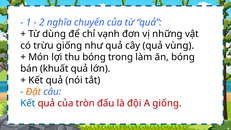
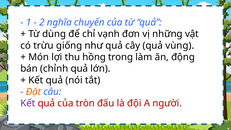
thu bóng: bóng -> hồng (94, 57)
ăn bóng: bóng -> động (183, 57)
khuất: khuất -> chỉnh (54, 69)
Kết colour: blue -> purple (28, 103)
A giống: giống -> người (167, 103)
